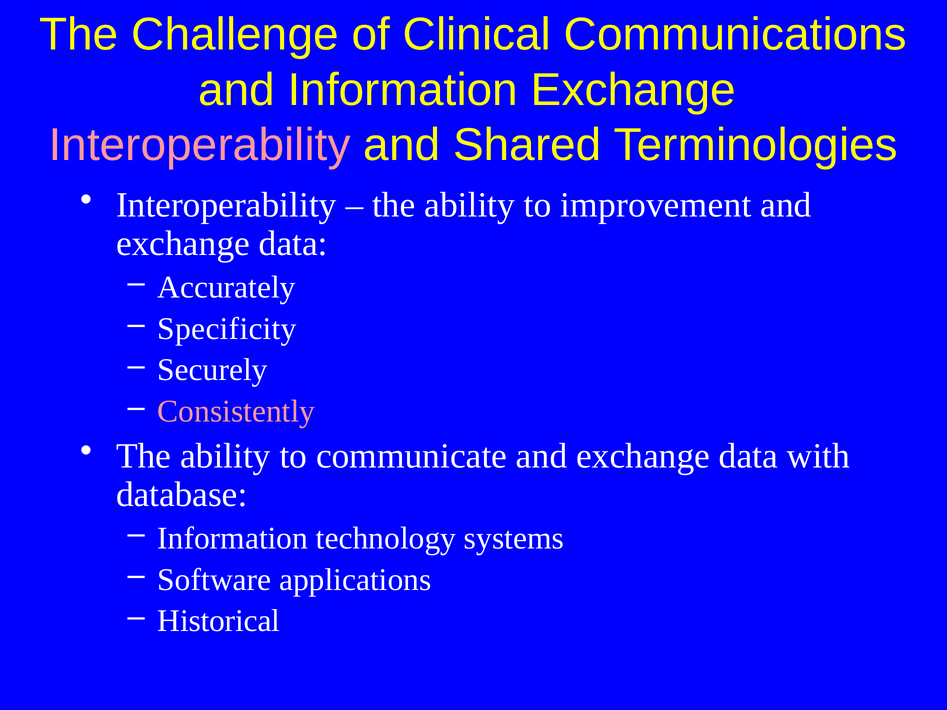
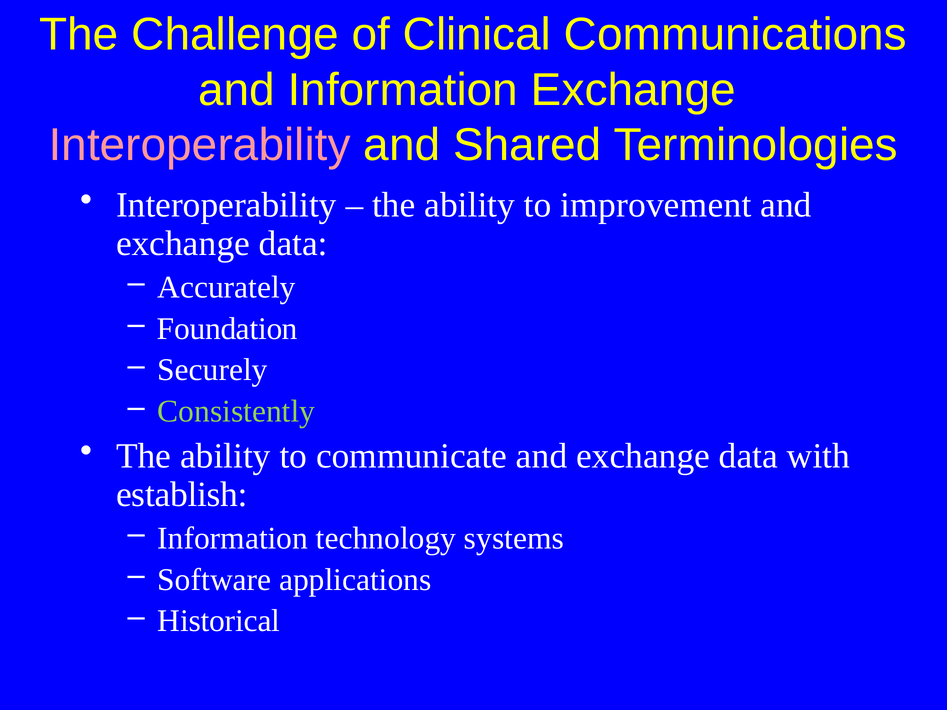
Specificity: Specificity -> Foundation (227, 329)
Consistently colour: pink -> light green (236, 412)
database: database -> establish (182, 495)
